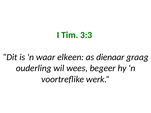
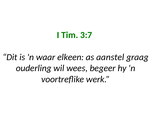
3:3: 3:3 -> 3:7 (86, 35)
dienaar: dienaar -> aanstel (110, 57)
